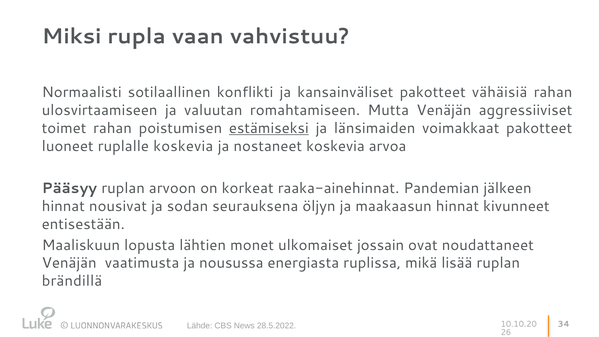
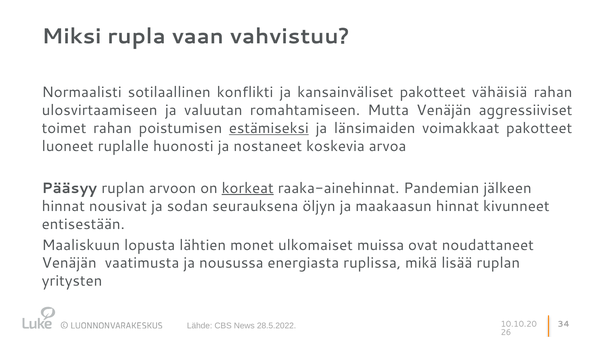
ruplalle koskevia: koskevia -> huonosti (183, 146)
korkeat underline: none -> present (248, 188)
jossain: jossain -> muissa (381, 245)
brändillä: brändillä -> yritysten (72, 281)
